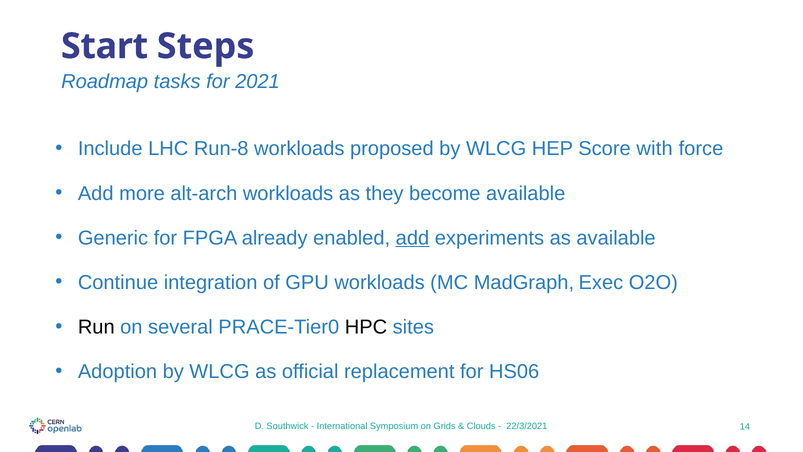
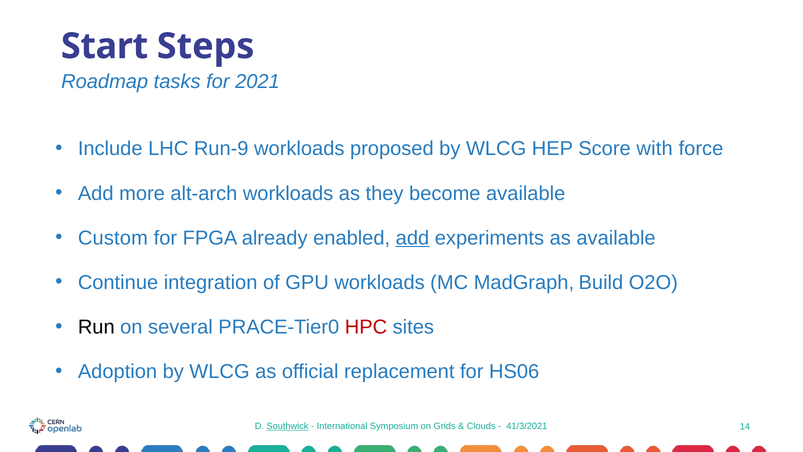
Run-8: Run-8 -> Run-9 (221, 149)
Generic: Generic -> Custom (113, 238)
Exec: Exec -> Build (601, 282)
HPC colour: black -> red (366, 327)
Southwick underline: none -> present (287, 426)
22/3/2021: 22/3/2021 -> 41/3/2021 (527, 426)
